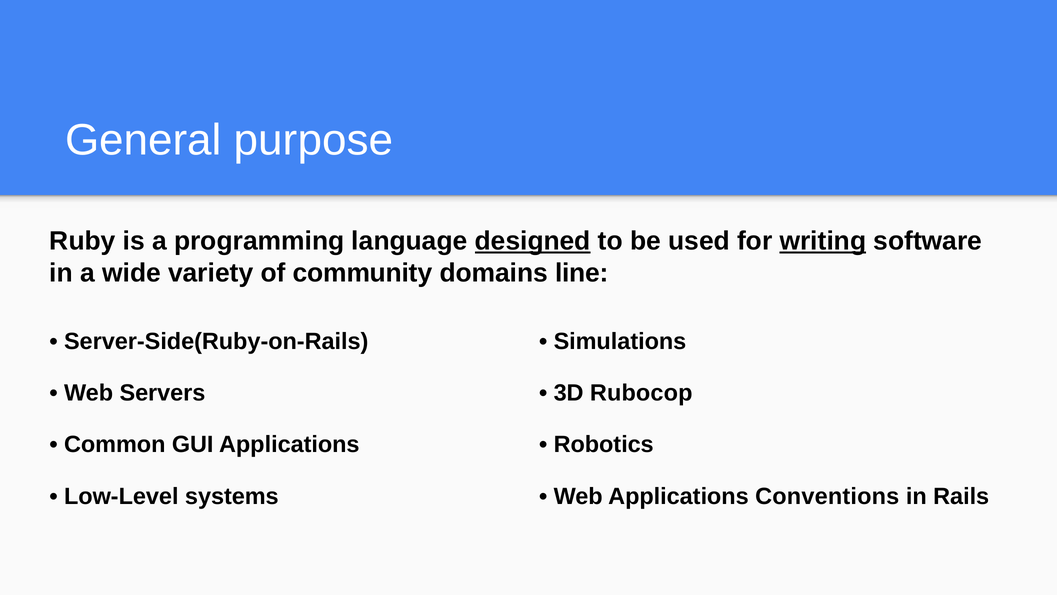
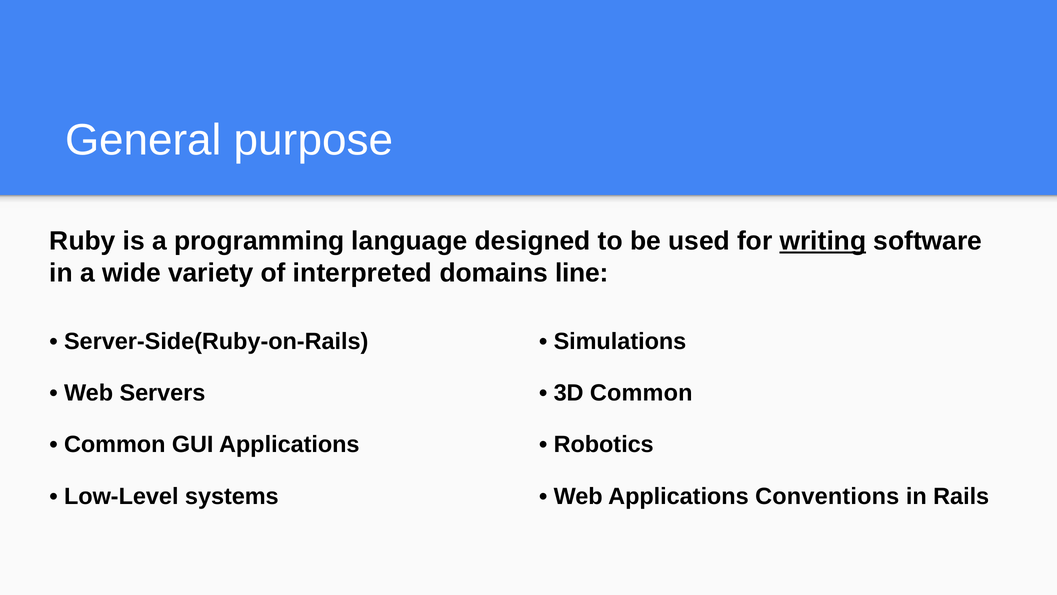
designed underline: present -> none (533, 241)
community: community -> interpreted (362, 273)
3D Rubocop: Rubocop -> Common (641, 393)
